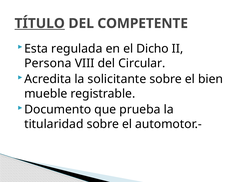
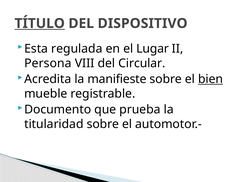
COMPETENTE: COMPETENTE -> DISPOSITIVO (143, 23)
Dicho: Dicho -> Lugar (153, 49)
solicitante: solicitante -> manifieste (117, 79)
bien underline: none -> present (210, 79)
